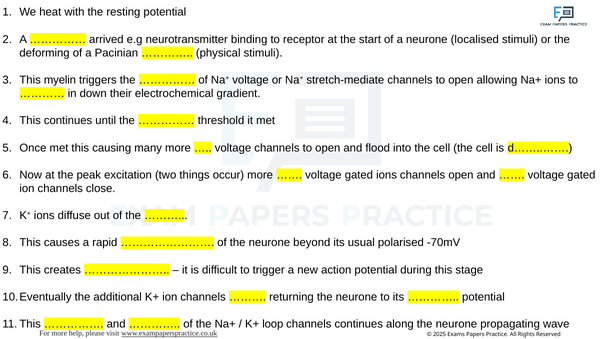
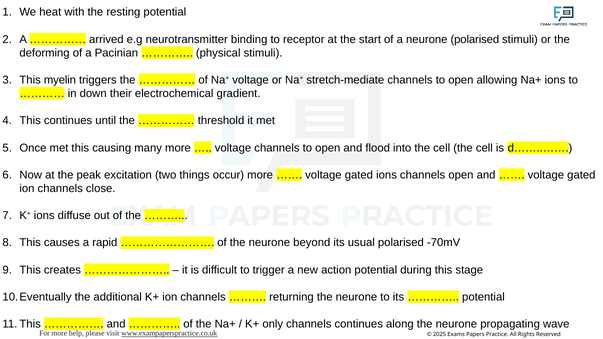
neurone localised: localised -> polarised (475, 39)
loop: loop -> only (273, 324)
